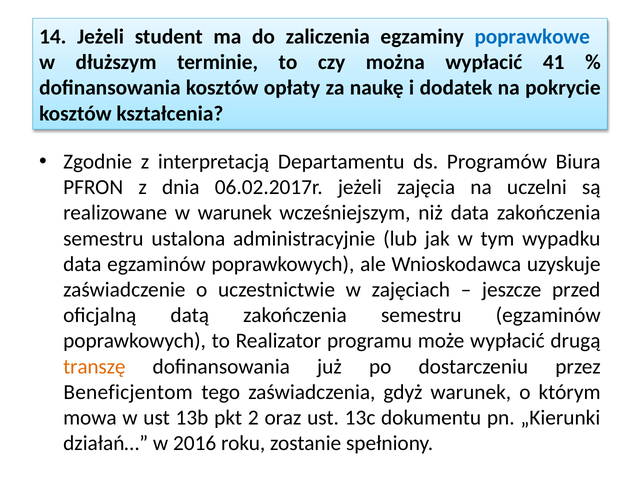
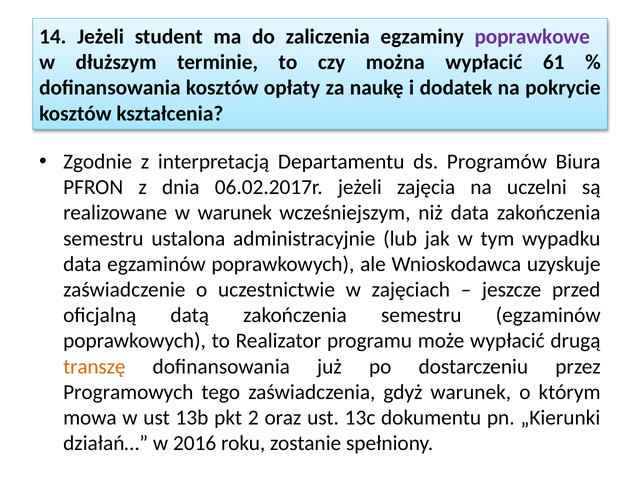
poprawkowe colour: blue -> purple (532, 37)
41: 41 -> 61 (554, 62)
Beneficjentom: Beneficjentom -> Programowych (128, 392)
